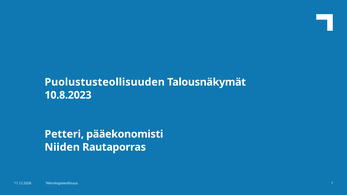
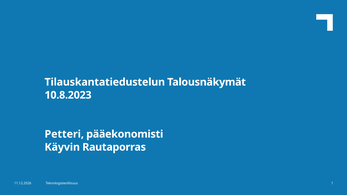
Puolustusteollisuuden: Puolustusteollisuuden -> Tilauskantatiedustelun (105, 82)
Niiden: Niiden -> Käyvin (62, 147)
